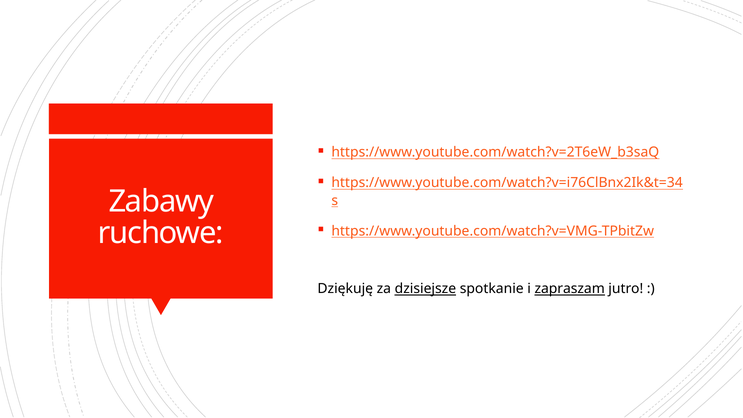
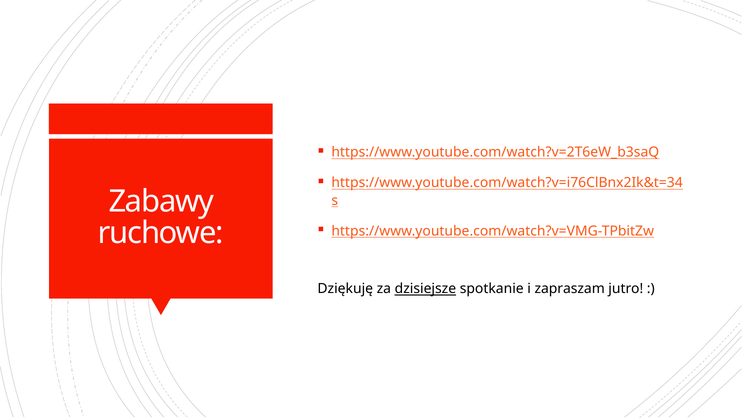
zapraszam underline: present -> none (570, 289)
